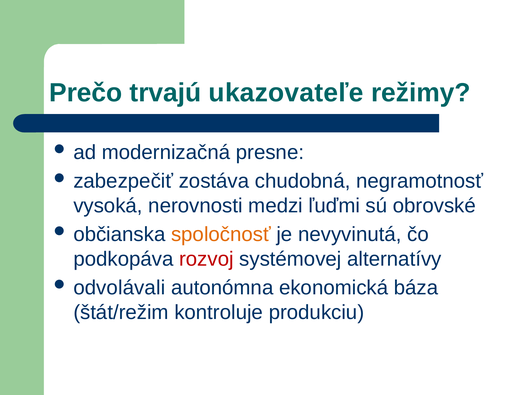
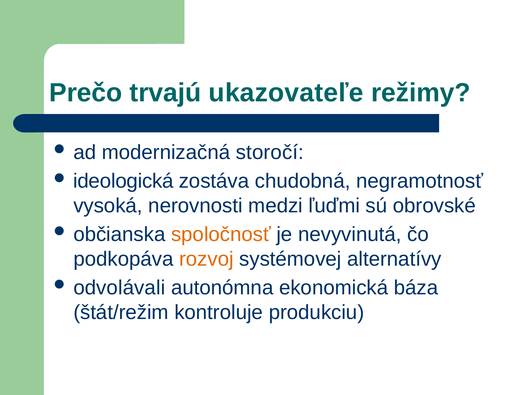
presne: presne -> storočí (270, 153)
zabezpečiť: zabezpečiť -> ideologická (123, 181)
rozvoj colour: red -> orange (206, 259)
